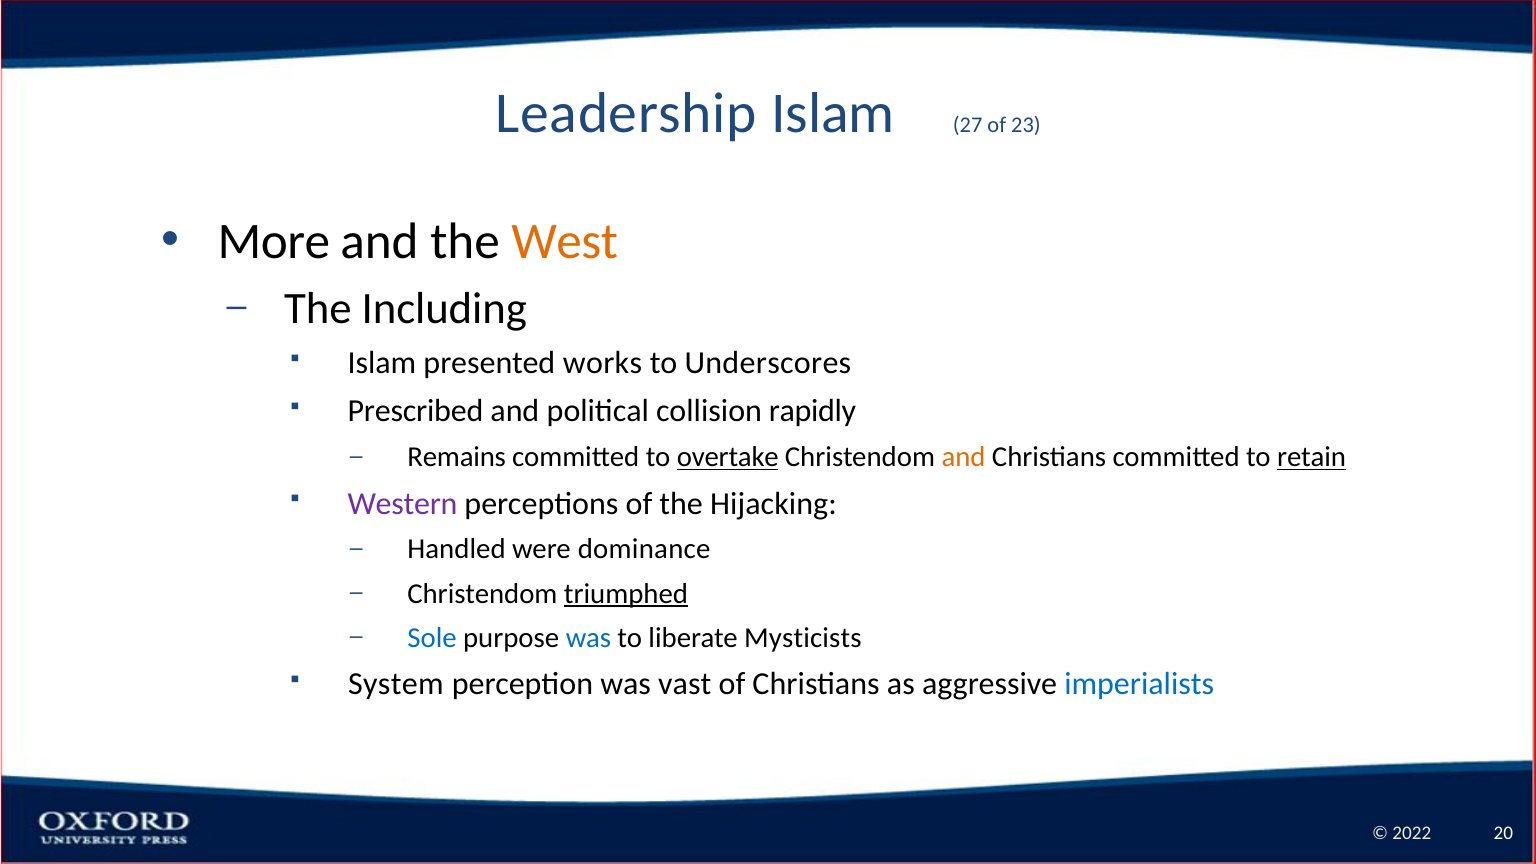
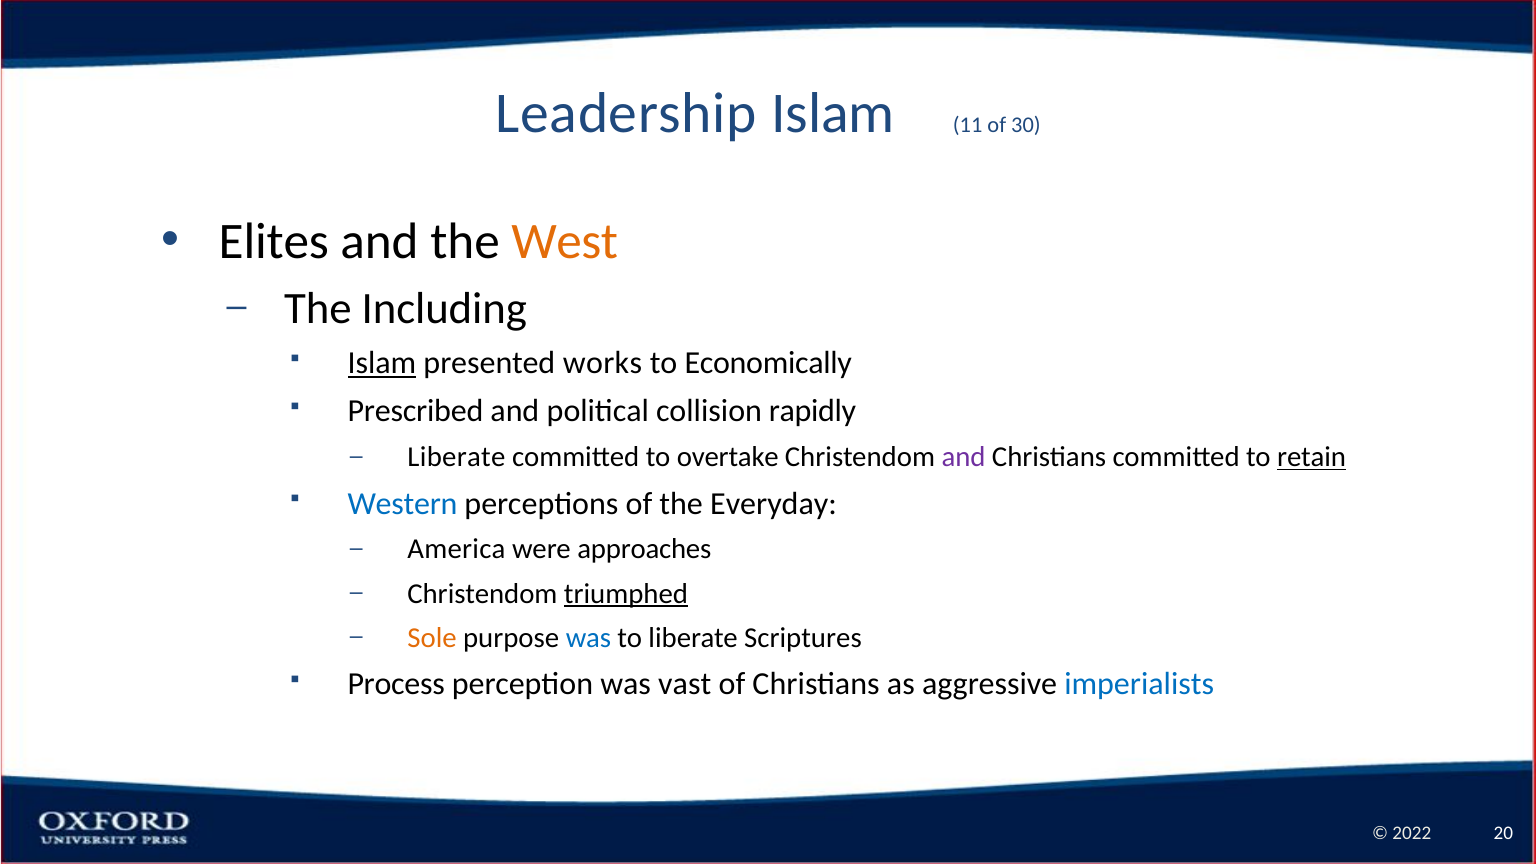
27: 27 -> 11 (968, 125)
23: 23 -> 30 (1026, 125)
More: More -> Elites (274, 242)
Islam underline: none -> present (382, 363)
Underscores: Underscores -> Economically (768, 363)
Remains: Remains -> Liberate (456, 457)
overtake underline: present -> none (728, 457)
and colour: orange -> purple (964, 457)
Western colour: purple -> blue (402, 504)
Hijacking: Hijacking -> Everyday (774, 504)
Handled: Handled -> America (456, 549)
dominance: dominance -> approaches (644, 549)
Sole colour: blue -> orange (432, 638)
Mysticists: Mysticists -> Scriptures (803, 638)
System: System -> Process (396, 684)
